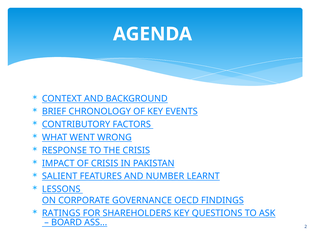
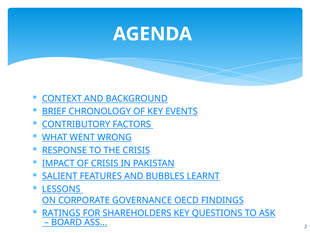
NUMBER: NUMBER -> BUBBLES (165, 176)
